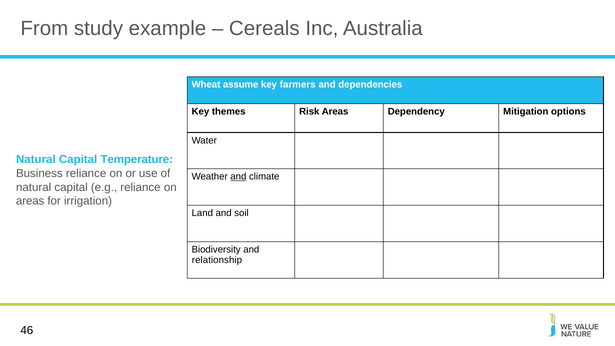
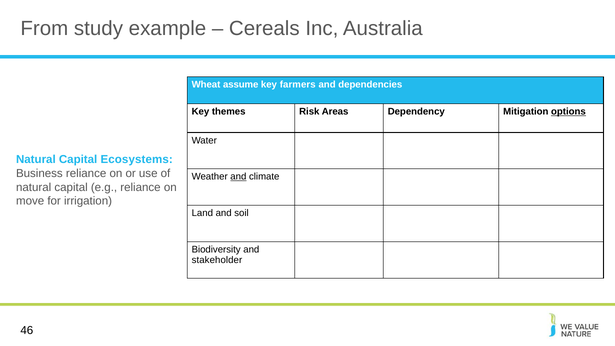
options underline: none -> present (568, 112)
Temperature: Temperature -> Ecosystems (137, 160)
areas: areas -> move (30, 201)
relationship: relationship -> stakeholder (217, 260)
